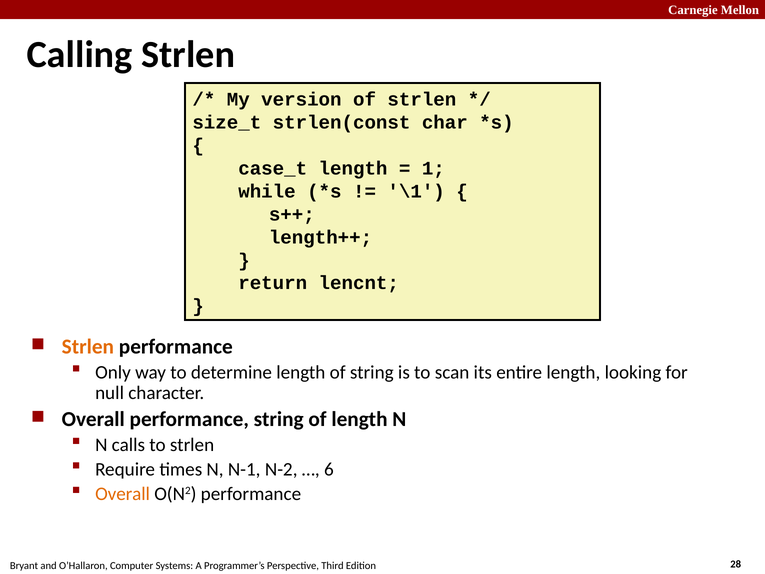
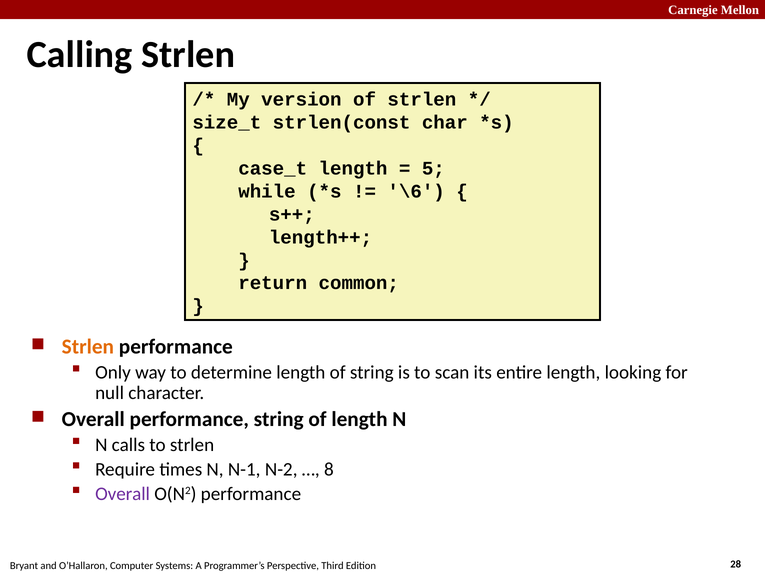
1: 1 -> 5 (433, 168)
\1: \1 -> \6 (416, 191)
lencnt: lencnt -> common (359, 283)
6: 6 -> 8 (329, 469)
Overall colour: orange -> purple (123, 494)
